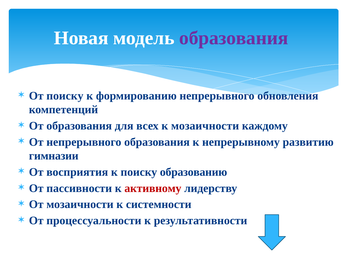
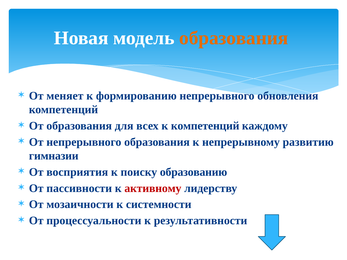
образования colour: purple -> orange (234, 38)
От поиску: поиску -> меняет (65, 96)
к мозаичности: мозаичности -> компетенций (205, 126)
